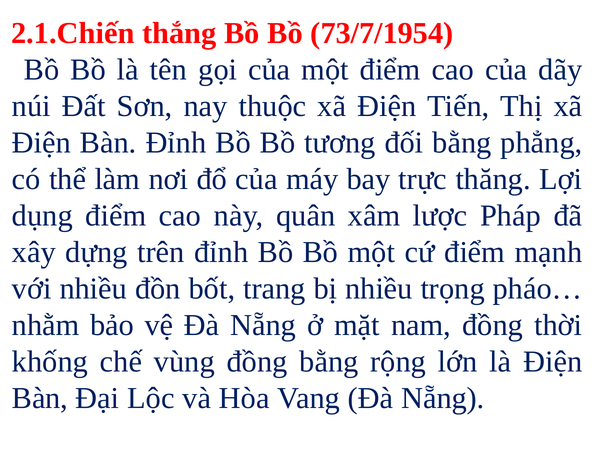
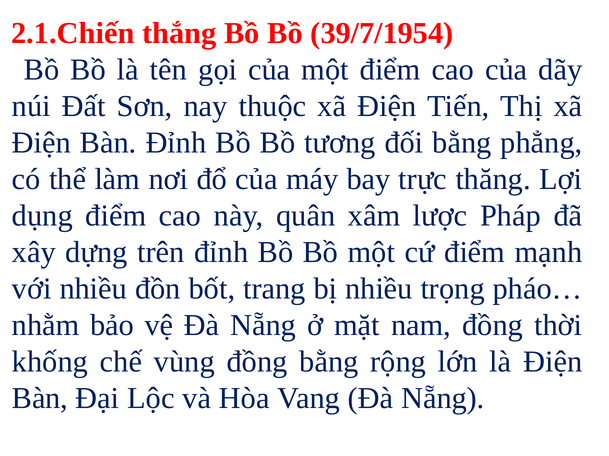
73/7/1954: 73/7/1954 -> 39/7/1954 (382, 34)
